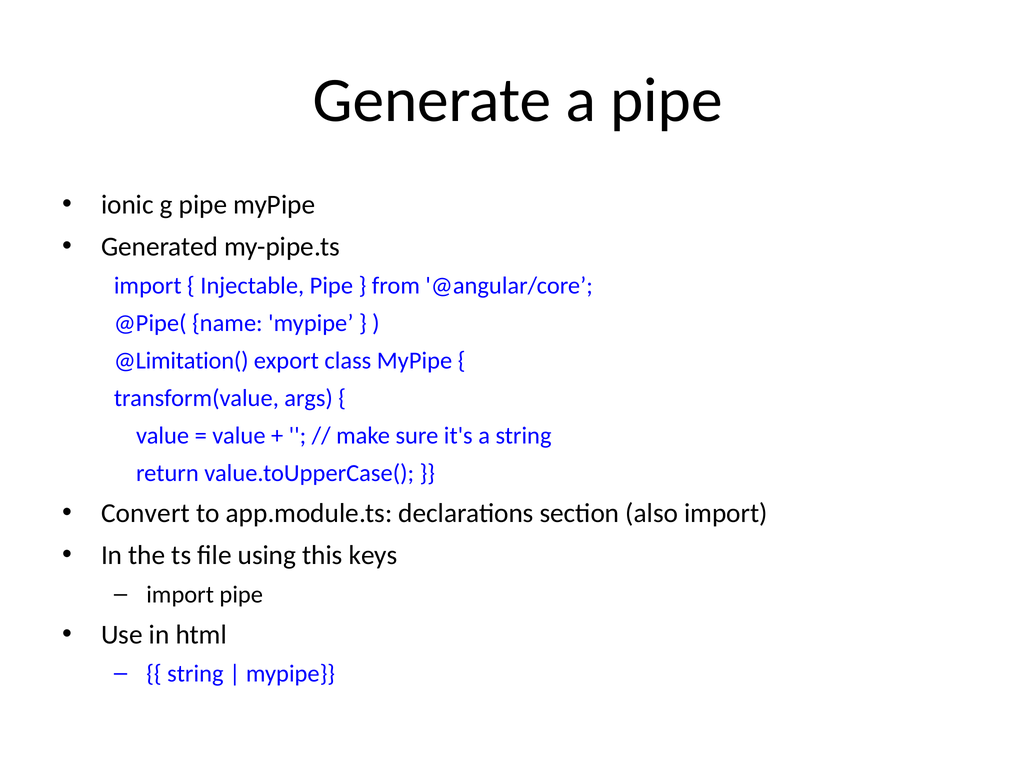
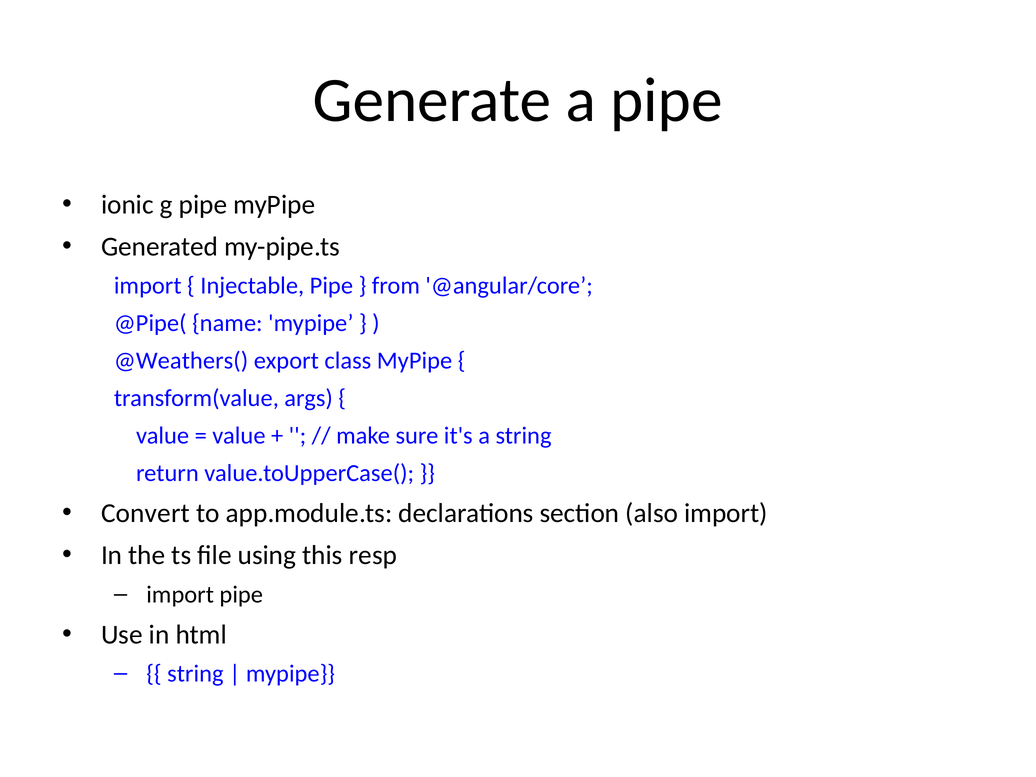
@Limitation(: @Limitation( -> @Weathers( (181, 361)
keys: keys -> resp (373, 555)
